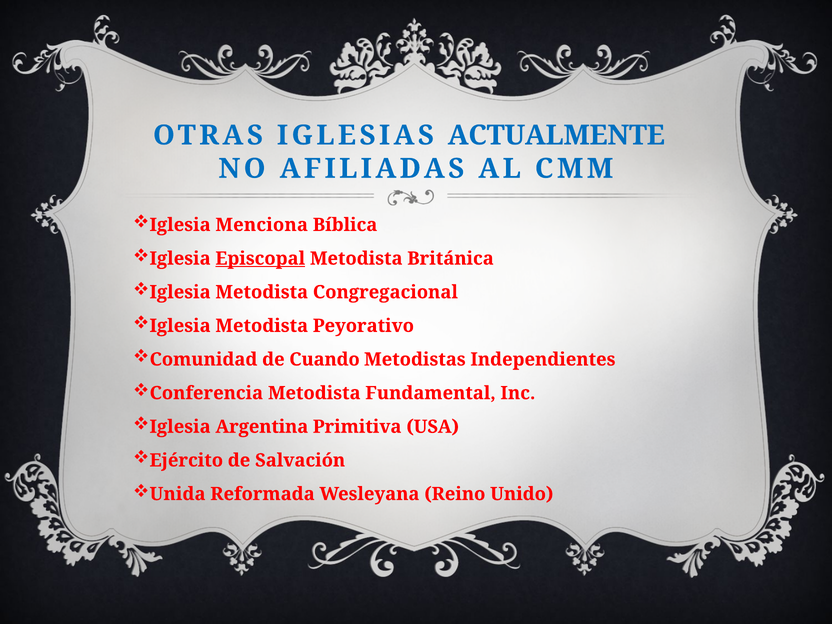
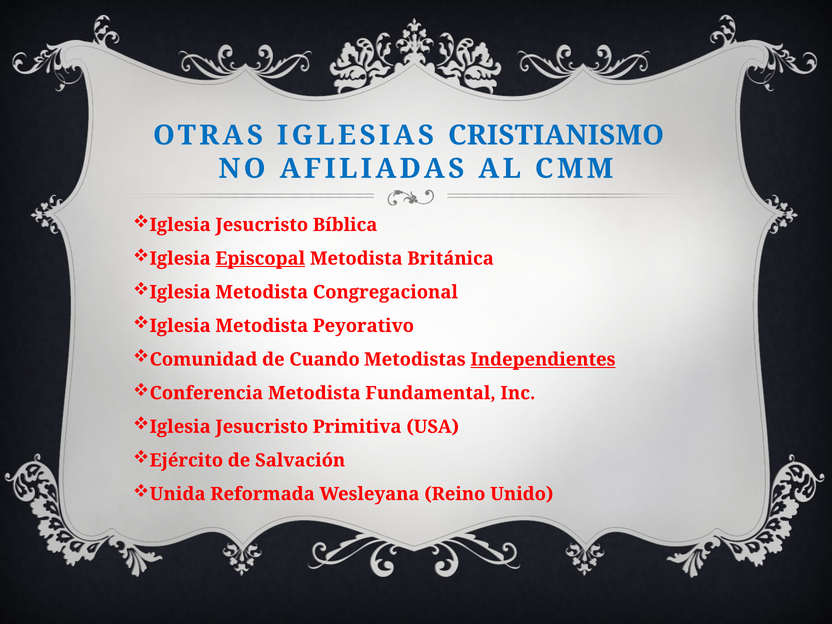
ACTUALMENTE: ACTUALMENTE -> CRISTIANISMO (556, 135)
Menciona: Menciona -> Jesucristo (262, 225)
Independientes underline: none -> present (543, 359)
Argentina: Argentina -> Jesucristo (262, 427)
